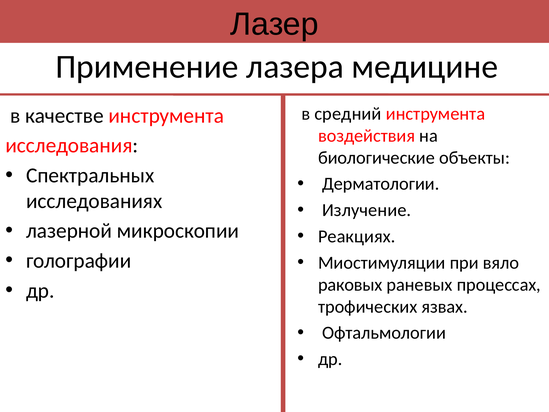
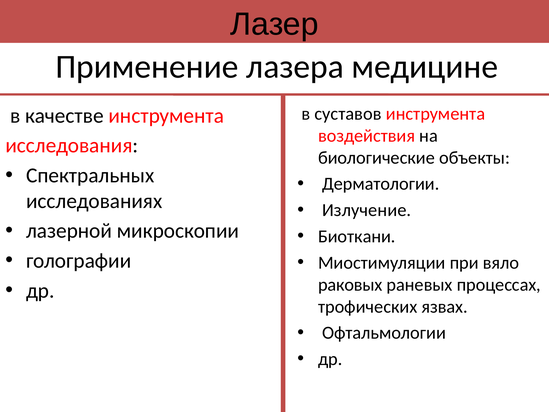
средний: средний -> суставов (348, 114)
Реакциях: Реакциях -> Биоткани (357, 236)
